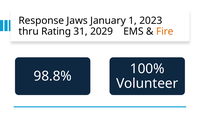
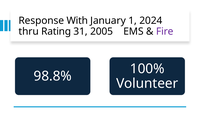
Jaws: Jaws -> With (77, 21)
2023: 2023 -> 2024 (151, 21)
2029: 2029 -> 2005 (102, 31)
Fire colour: orange -> purple (165, 31)
